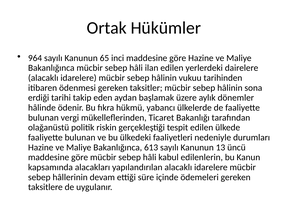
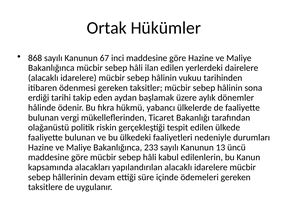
964: 964 -> 868 (35, 58)
65: 65 -> 67 (104, 58)
613: 613 -> 233 (151, 147)
